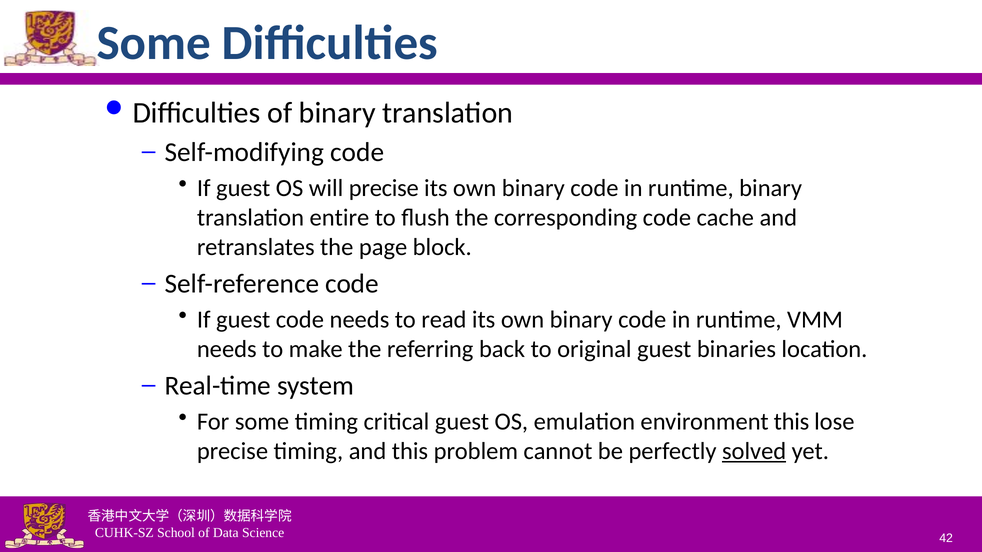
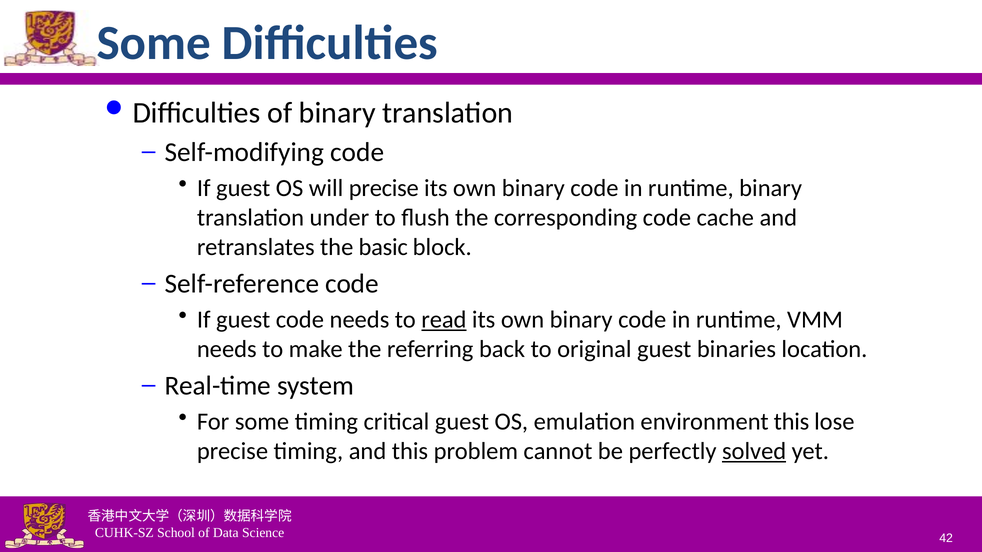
entire: entire -> under (339, 218)
page: page -> basic (383, 247)
read underline: none -> present (444, 320)
